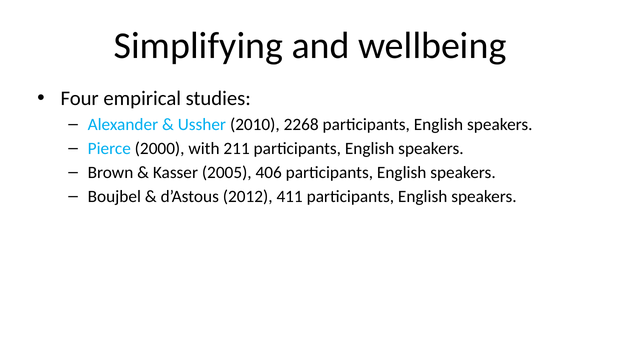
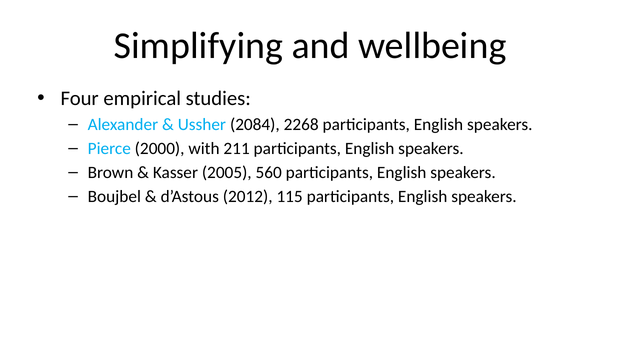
2010: 2010 -> 2084 (255, 124)
406: 406 -> 560 (269, 173)
411: 411 -> 115 (290, 197)
